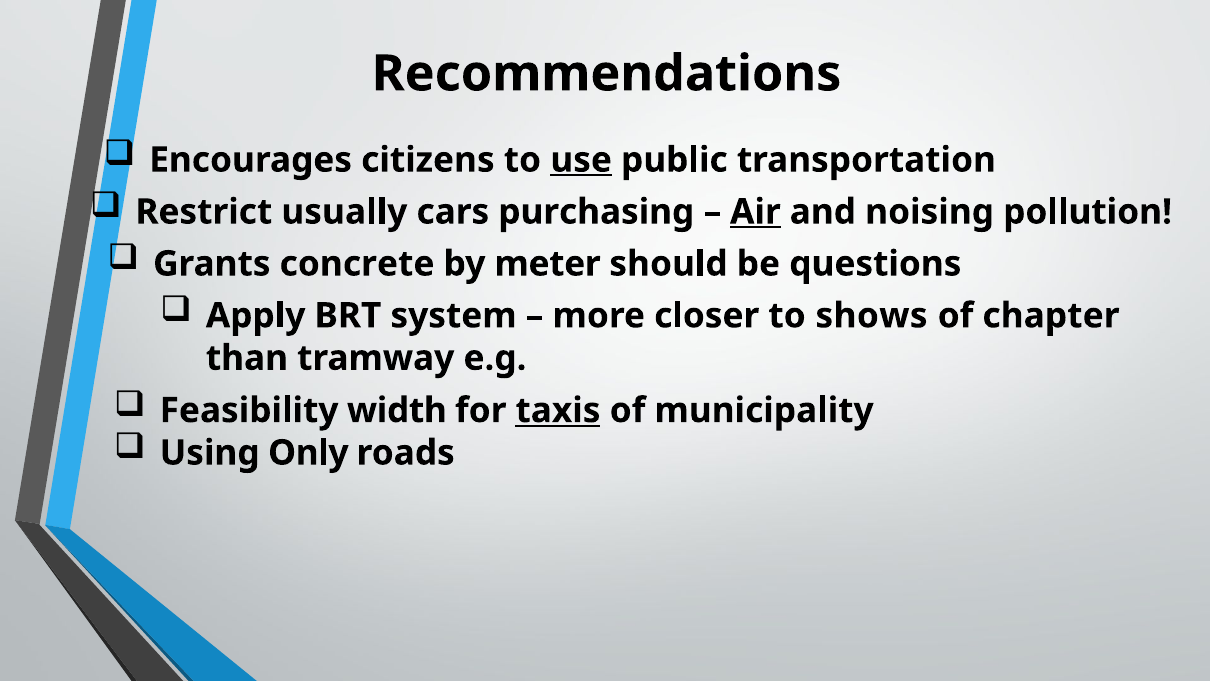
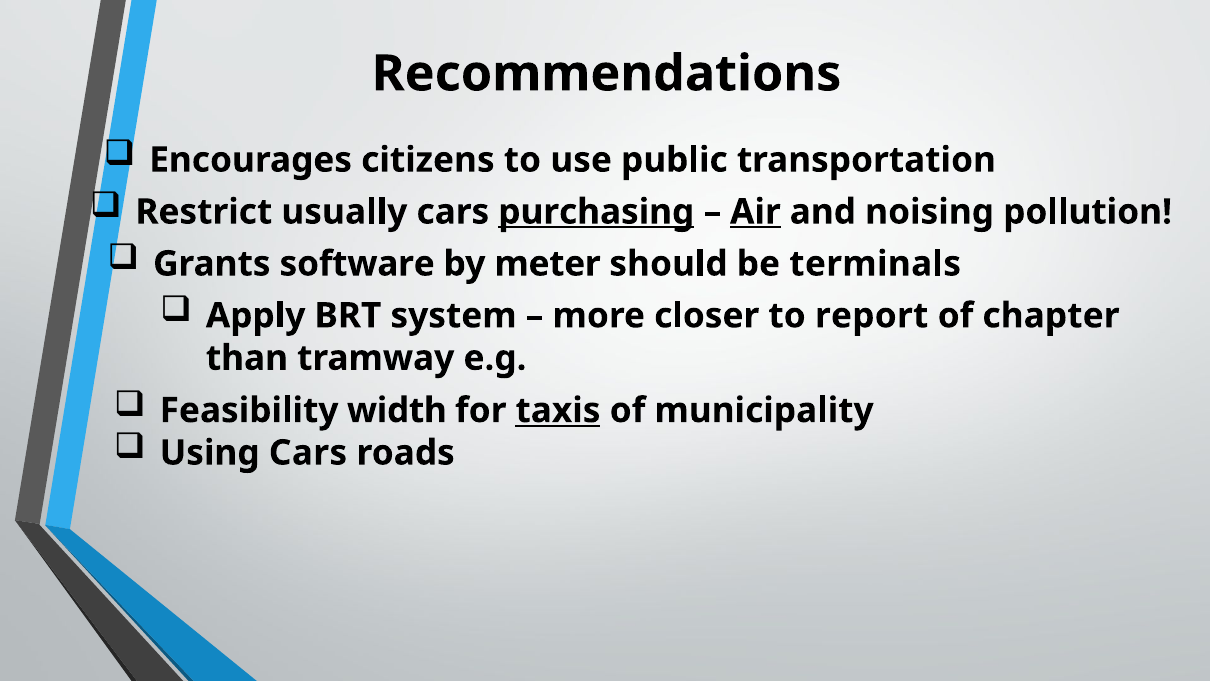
use underline: present -> none (581, 160)
purchasing underline: none -> present (596, 212)
concrete: concrete -> software (357, 264)
questions: questions -> terminals (875, 264)
shows: shows -> report (872, 316)
Using Only: Only -> Cars (308, 453)
